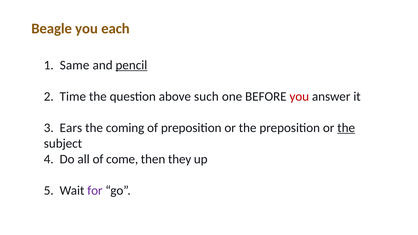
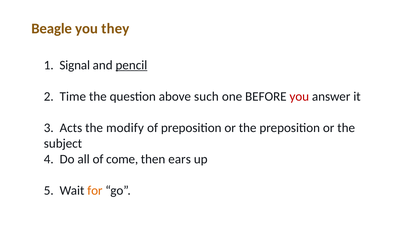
each: each -> they (115, 29)
Same: Same -> Signal (75, 65)
Ears: Ears -> Acts (71, 128)
coming: coming -> modify (125, 128)
the underline: present -> none (346, 128)
they: they -> ears (180, 159)
for colour: purple -> orange (95, 191)
